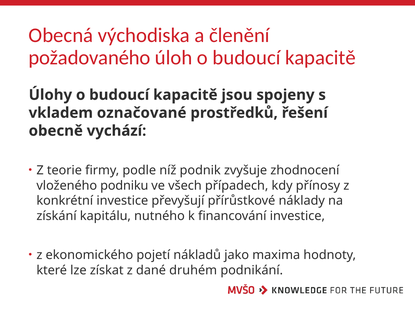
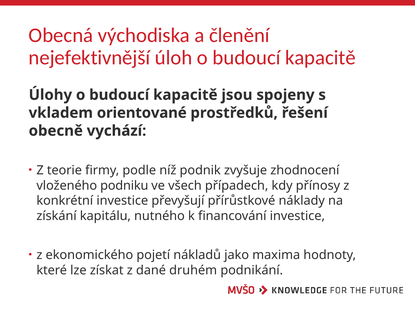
požadovaného: požadovaného -> nejefektivnější (89, 58)
označované: označované -> orientované (142, 113)
